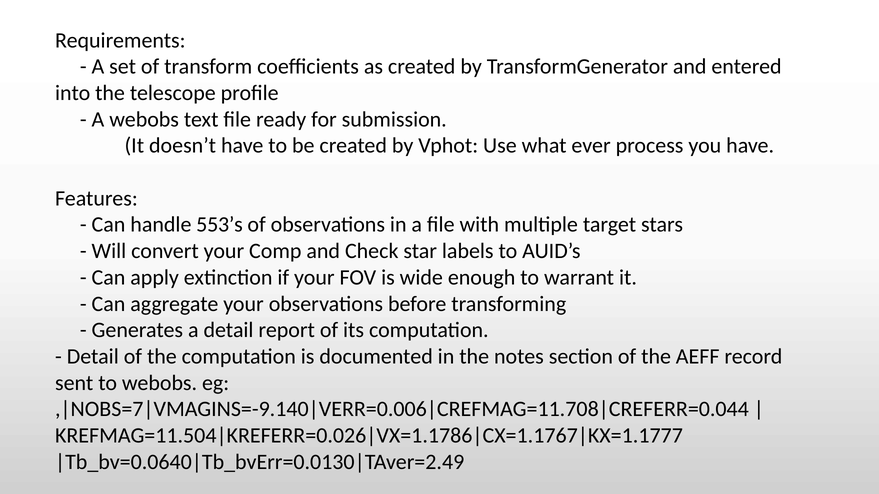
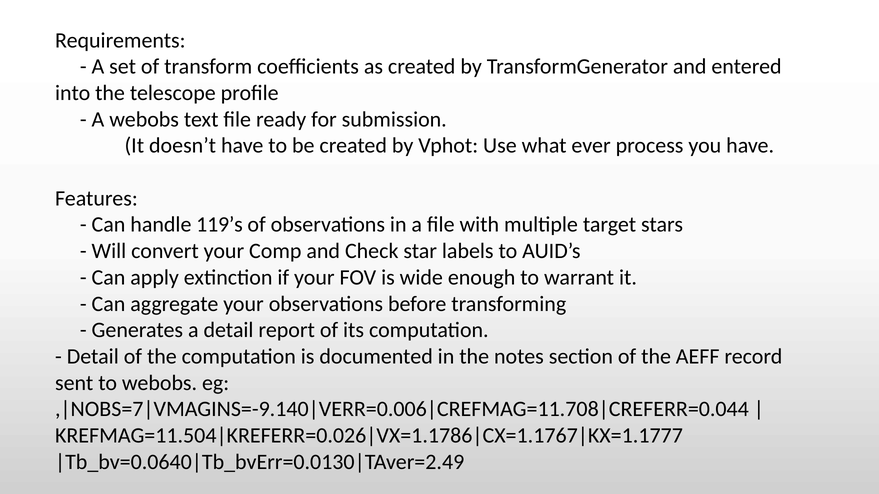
553’s: 553’s -> 119’s (220, 225)
